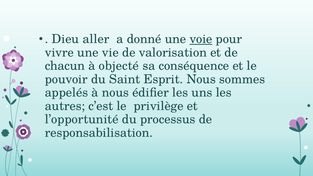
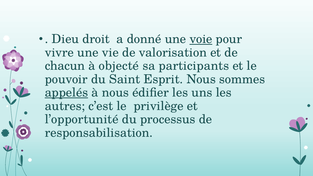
aller: aller -> droit (96, 39)
conséquence: conséquence -> participants (194, 66)
appelés underline: none -> present (66, 93)
